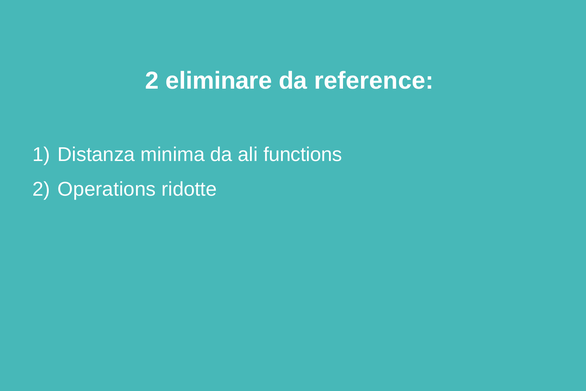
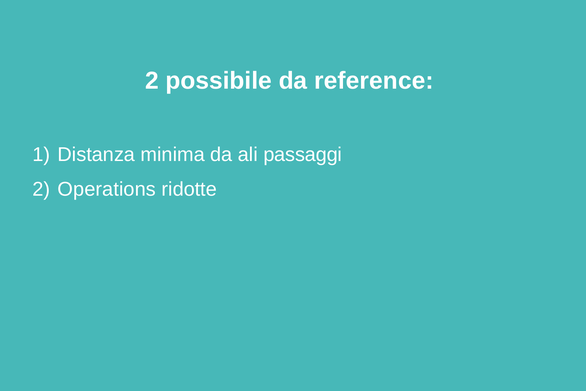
eliminare: eliminare -> possibile (219, 81)
functions: functions -> passaggi (303, 154)
